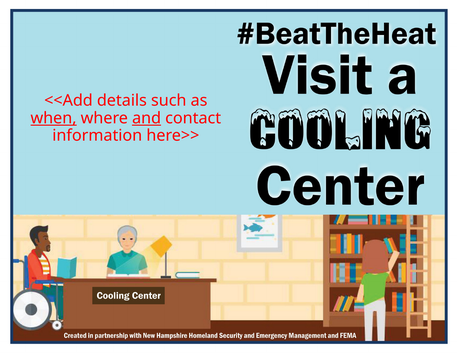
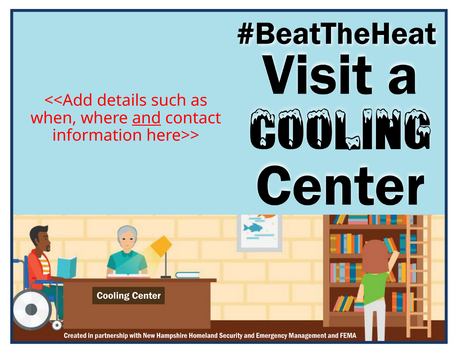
when underline: present -> none (54, 118)
